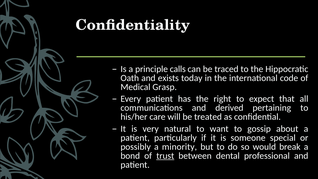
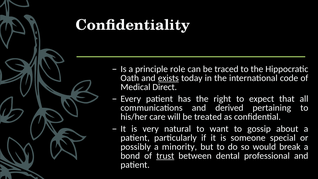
calls: calls -> role (178, 69)
exists underline: none -> present (168, 78)
Grasp: Grasp -> Direct (165, 87)
